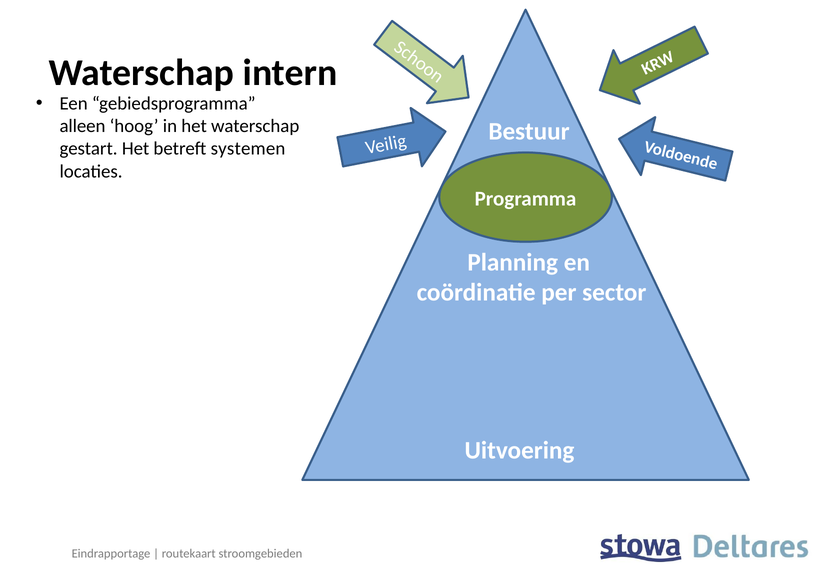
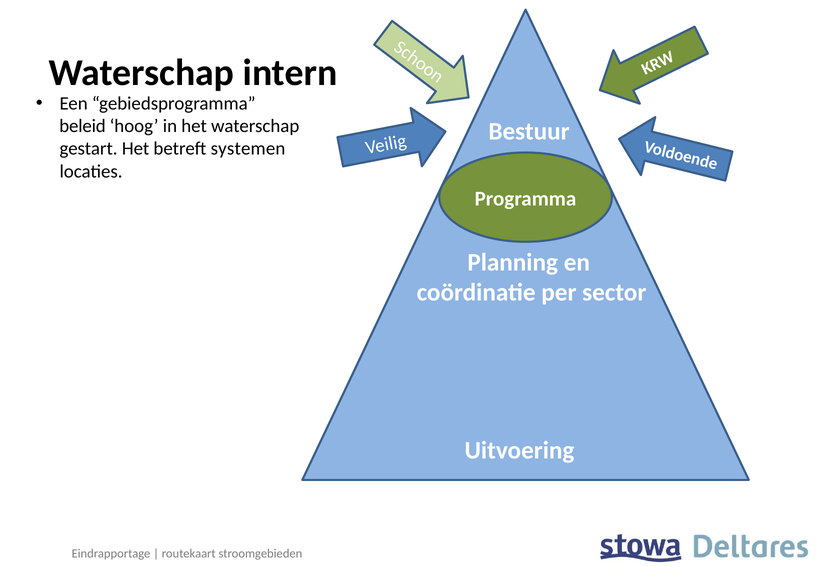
alleen: alleen -> beleid (83, 126)
